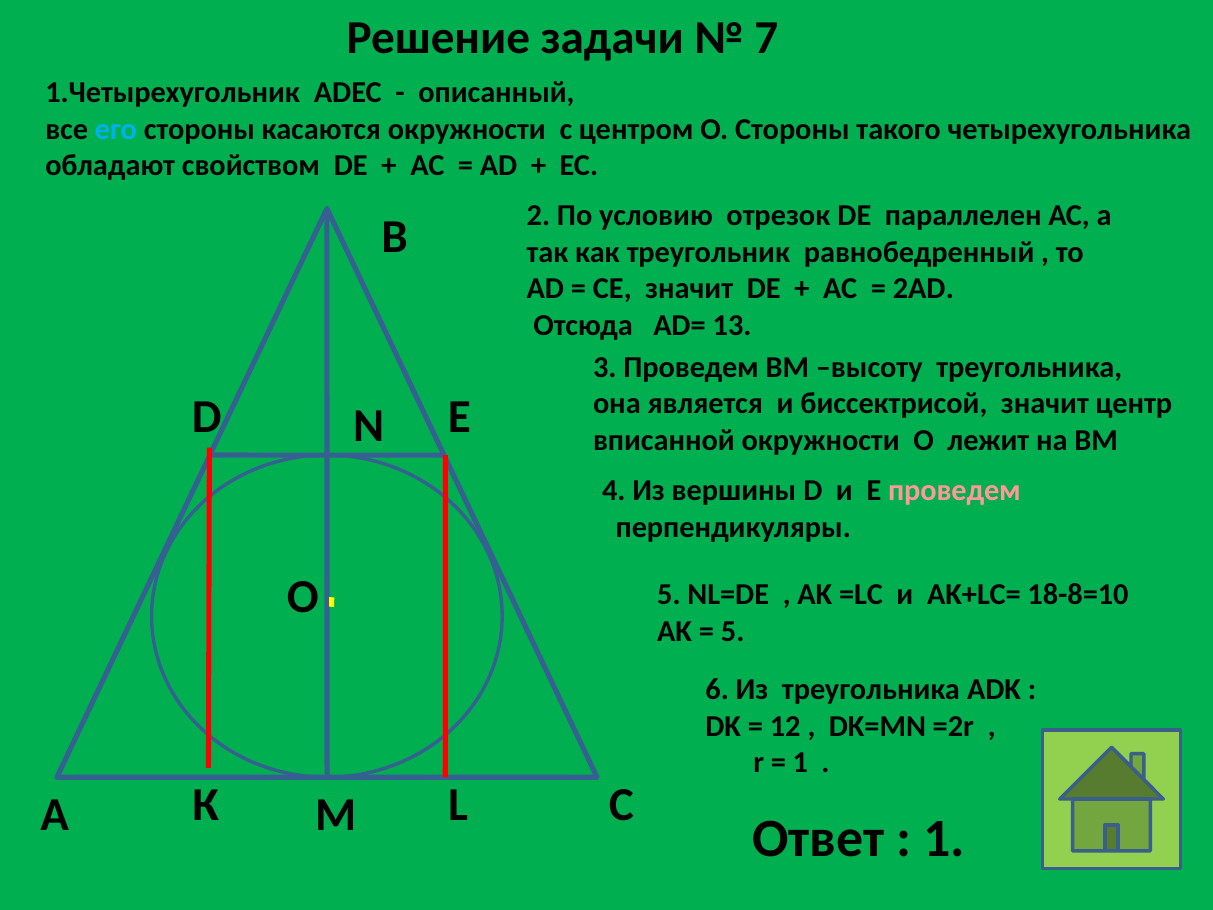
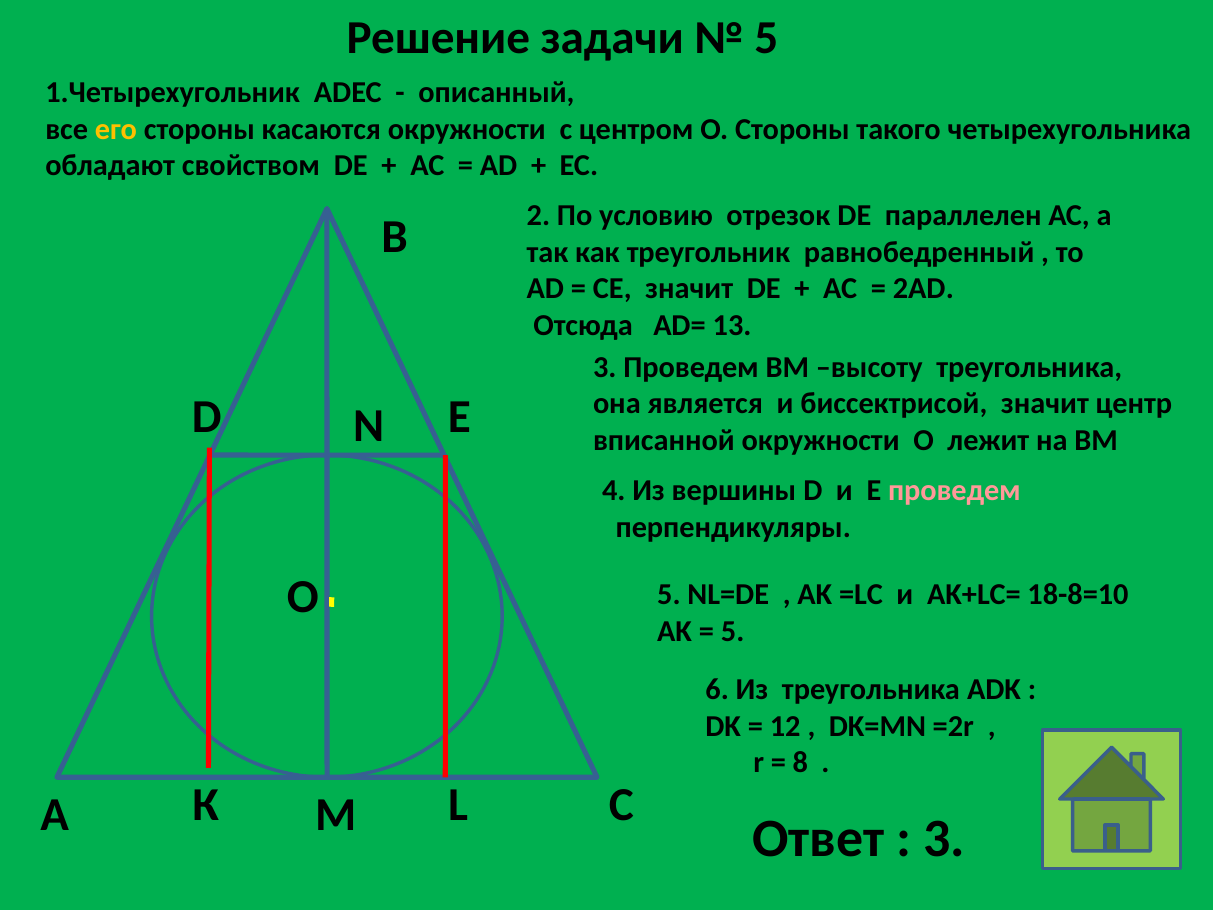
7: 7 -> 5 (766, 38)
его colour: light blue -> yellow (116, 129)
1: 1 -> 8 (800, 762)
1: 1 -> 3 (944, 838)
